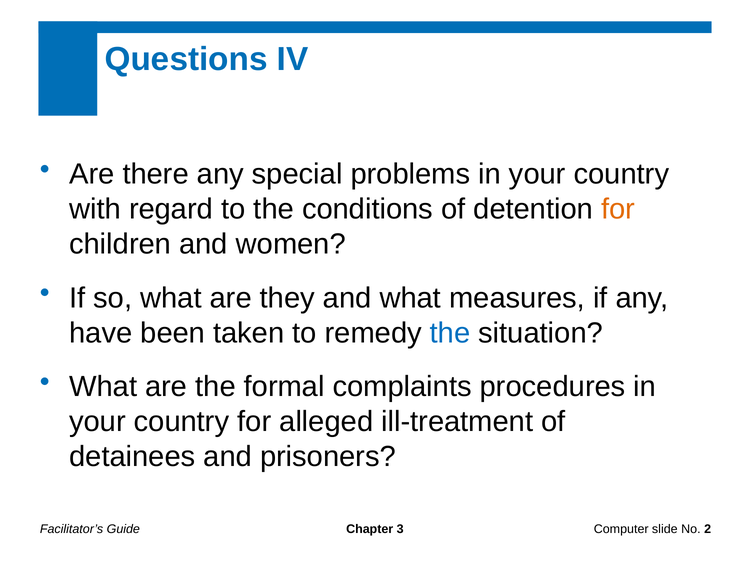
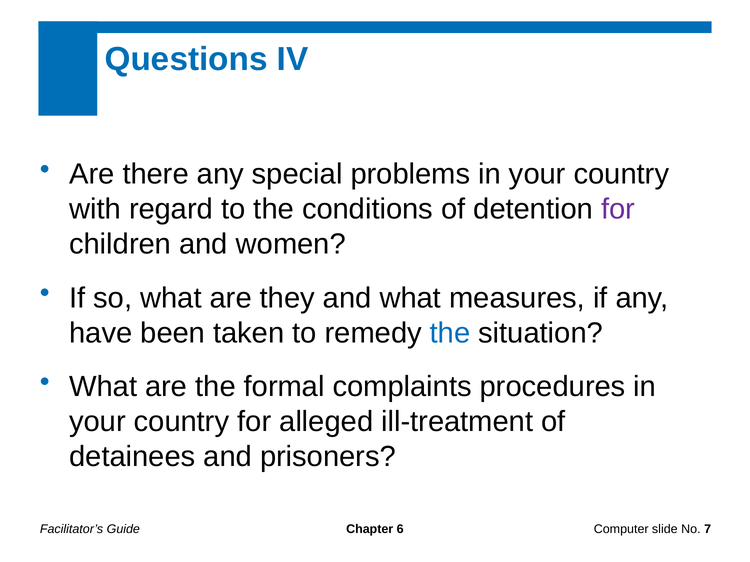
for colour: orange -> purple (618, 210)
2: 2 -> 7 (708, 529)
3: 3 -> 6 (400, 530)
